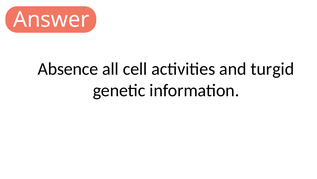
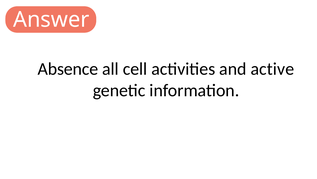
turgid: turgid -> active (272, 69)
